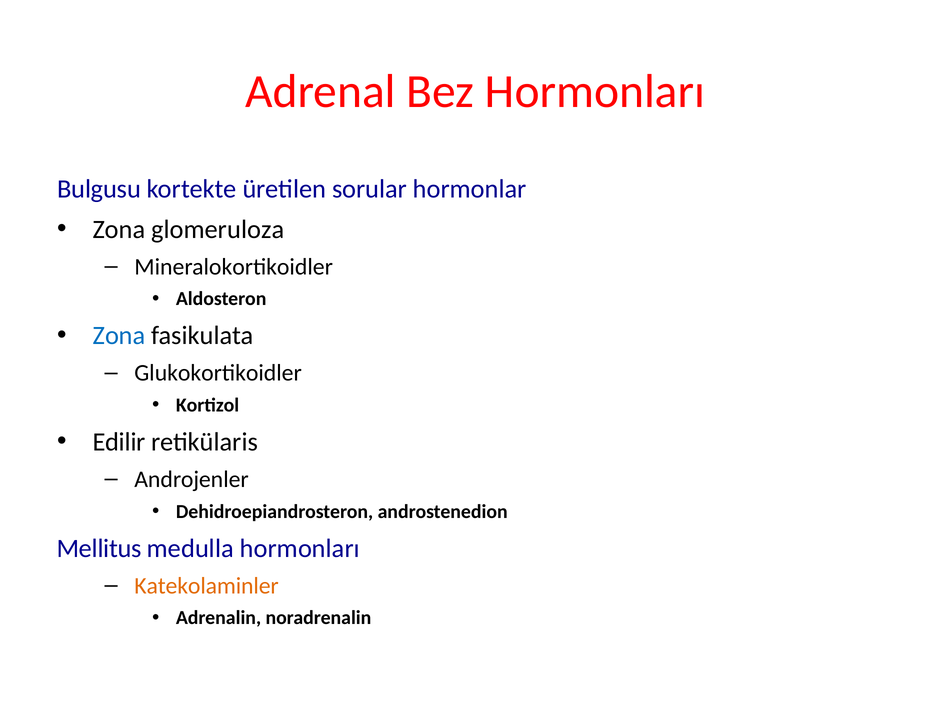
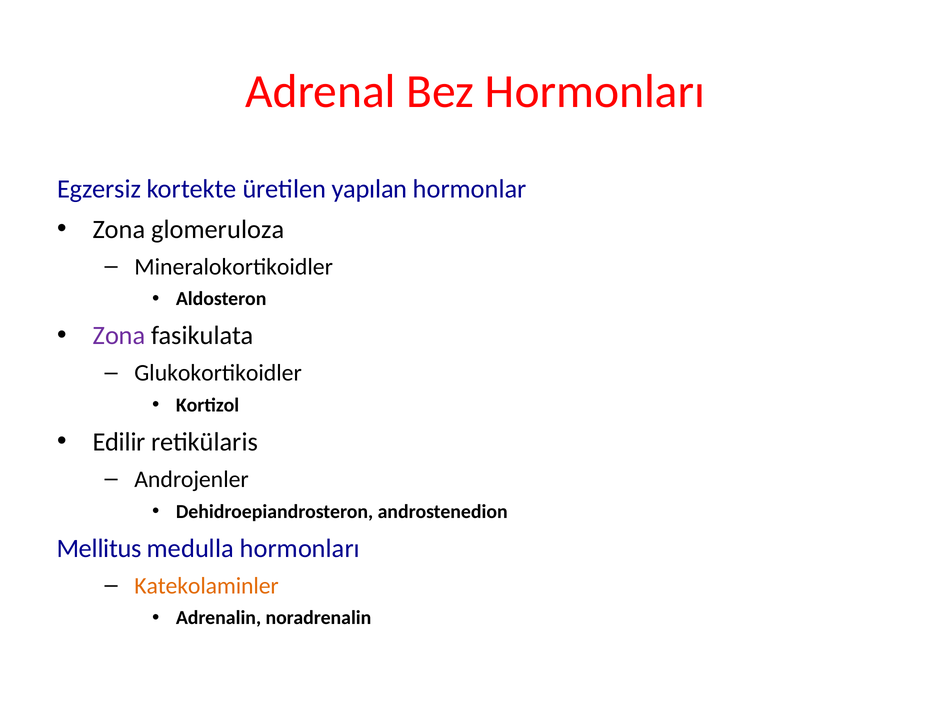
Bulgusu: Bulgusu -> Egzersiz (99, 189)
sorular: sorular -> yapılan (370, 189)
Zona colour: blue -> purple (119, 335)
